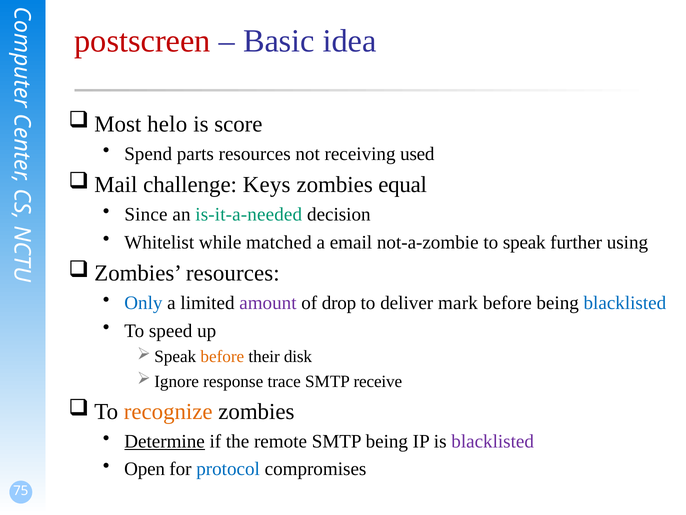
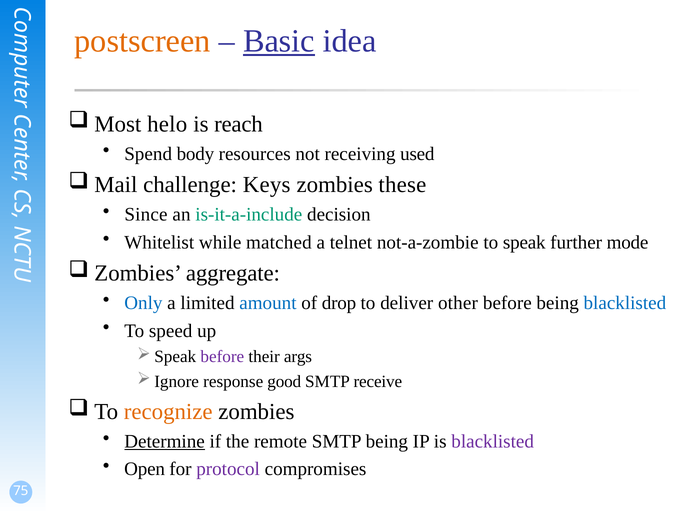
postscreen colour: red -> orange (143, 41)
Basic underline: none -> present (279, 41)
score: score -> reach (238, 124)
parts: parts -> body (195, 154)
equal: equal -> these (402, 185)
is-it-a-needed: is-it-a-needed -> is-it-a-include (249, 214)
email: email -> telnet (351, 242)
using: using -> mode (628, 242)
resources: resources -> aggregate (233, 273)
amount colour: purple -> blue (268, 303)
mark: mark -> other (458, 303)
before colour: orange -> purple (222, 356)
disk: disk -> args (298, 356)
trace: trace -> good (284, 381)
protocol colour: blue -> purple (228, 469)
